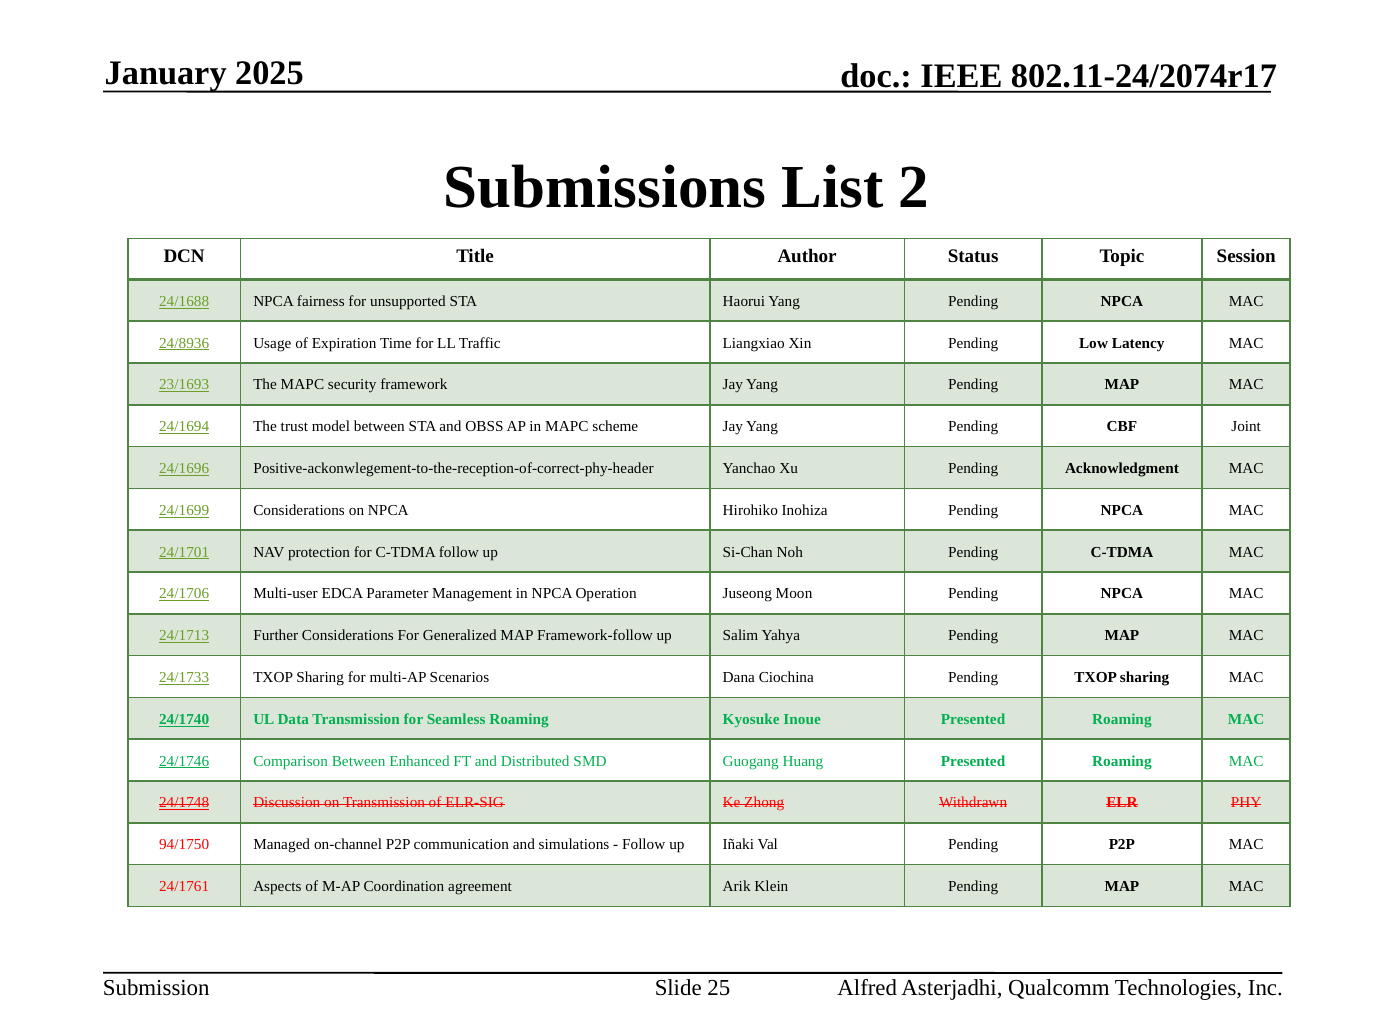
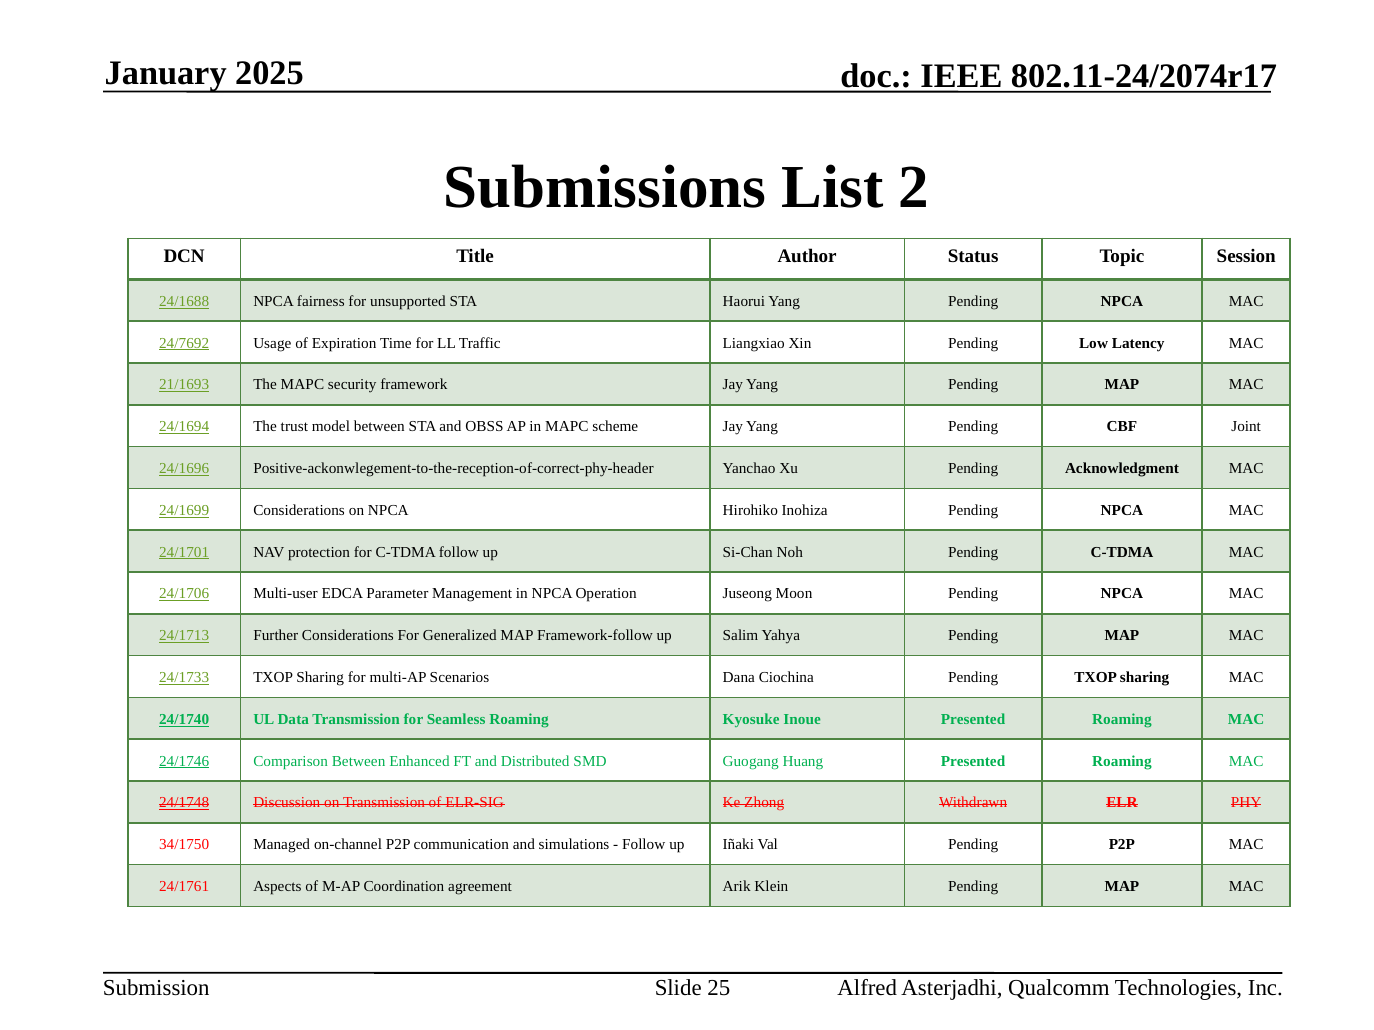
24/8936: 24/8936 -> 24/7692 (184, 343)
23/1693: 23/1693 -> 21/1693 (184, 385)
94/1750: 94/1750 -> 34/1750 (184, 845)
